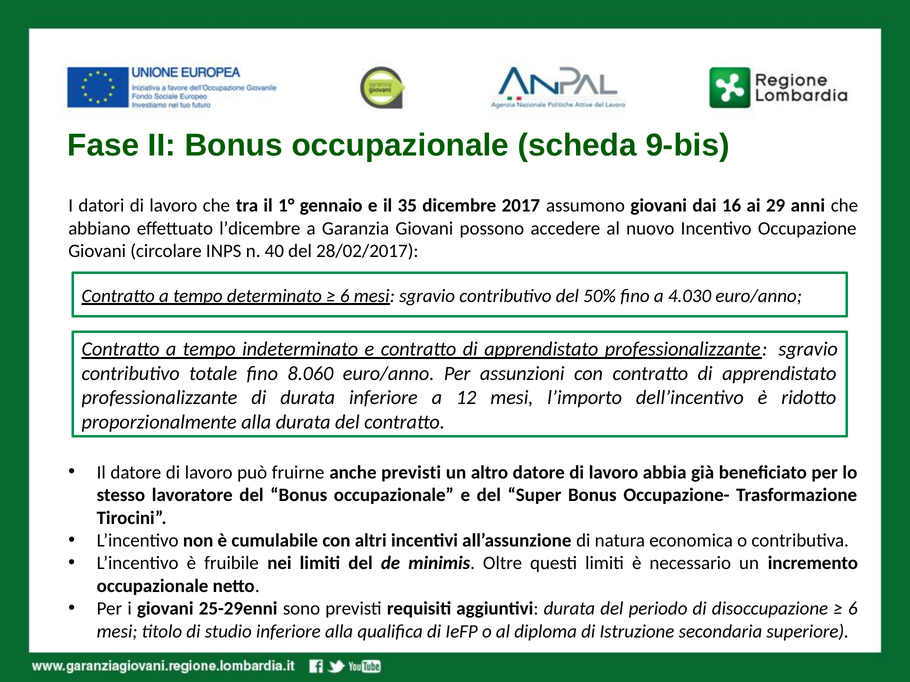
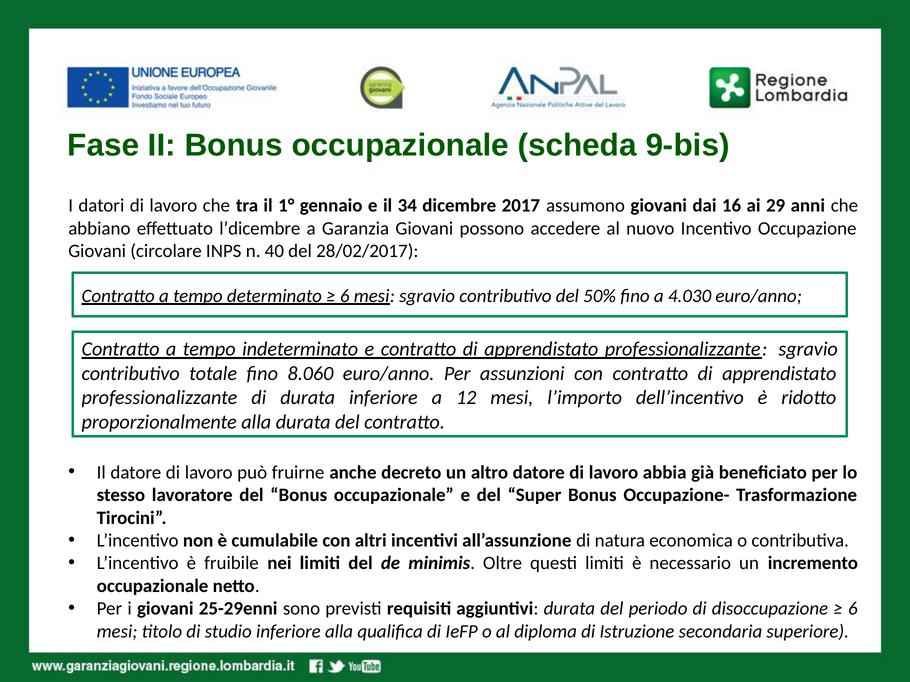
35: 35 -> 34 (407, 206)
anche previsti: previsti -> decreto (411, 473)
